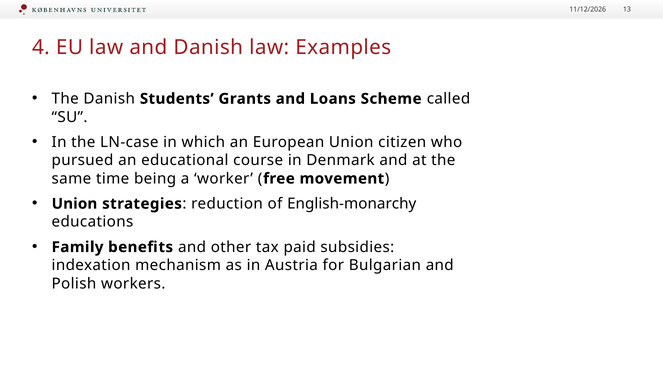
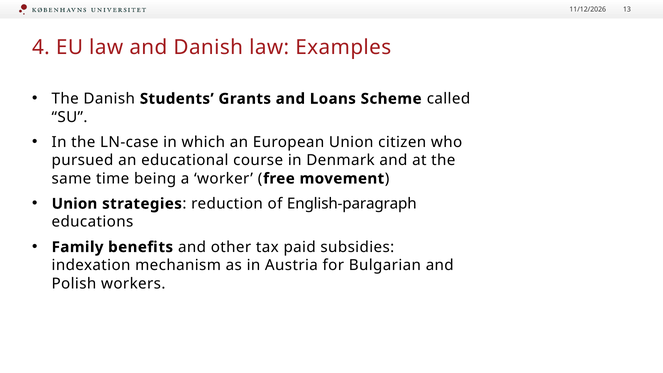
English-monarchy: English-monarchy -> English-paragraph (352, 204)
